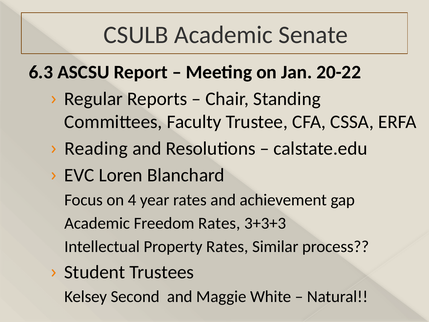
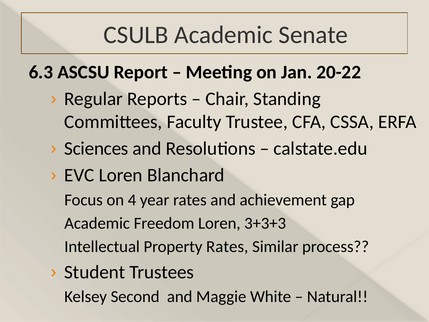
Reading: Reading -> Sciences (96, 148)
Freedom Rates: Rates -> Loren (219, 223)
